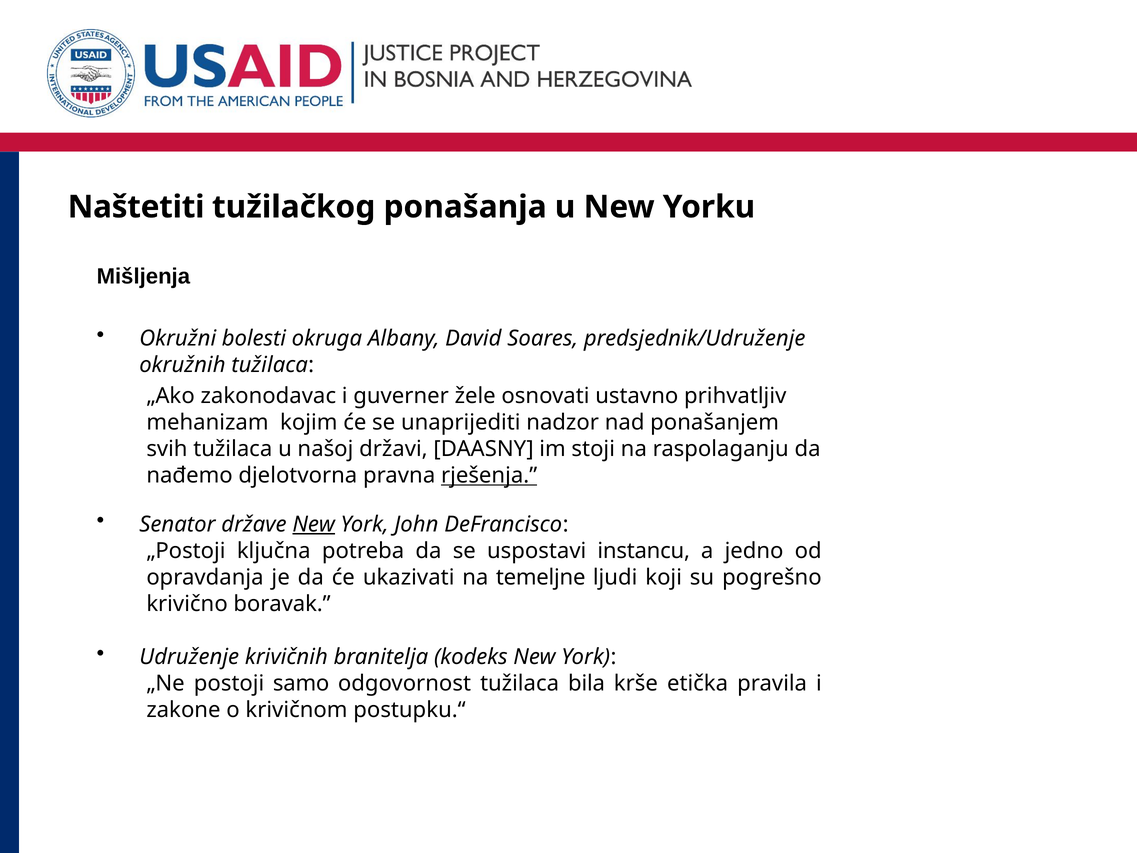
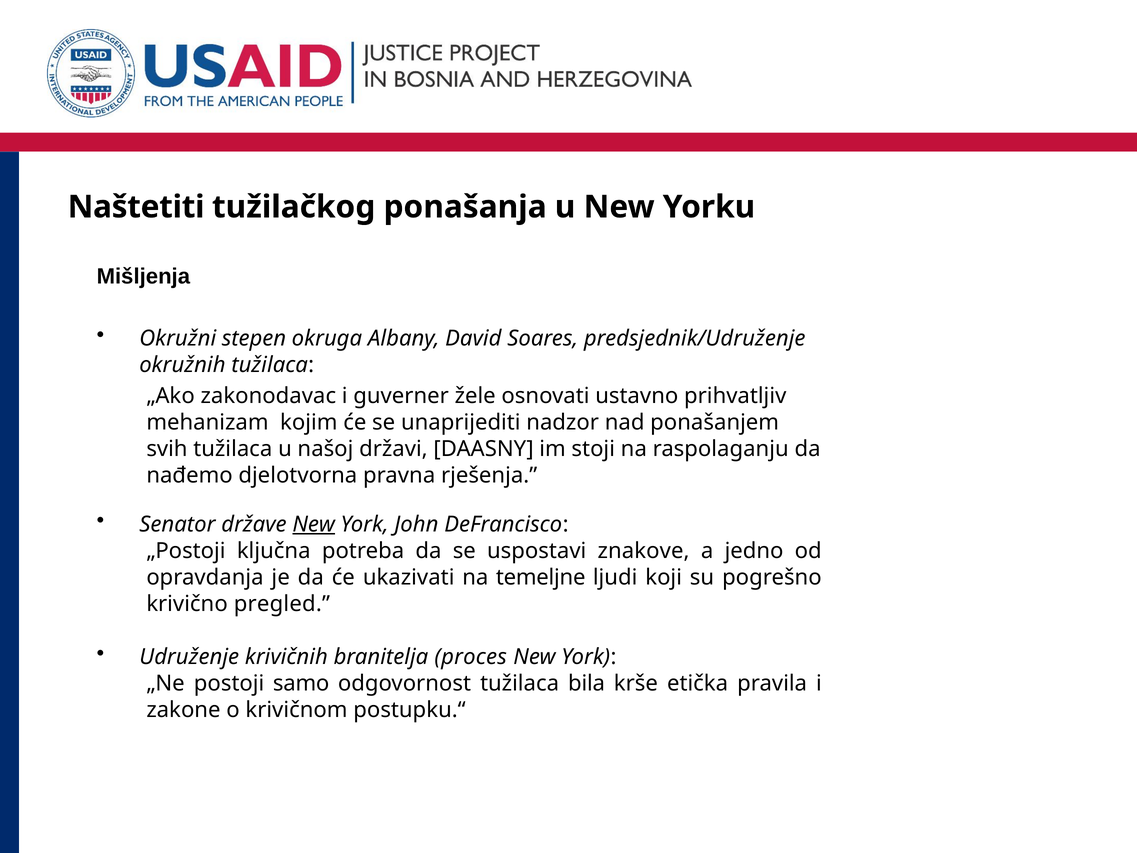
bolesti: bolesti -> stepen (254, 338)
rješenja underline: present -> none (489, 475)
instancu: instancu -> znakove (644, 551)
boravak: boravak -> pregled (282, 604)
kodeks: kodeks -> proces (471, 657)
